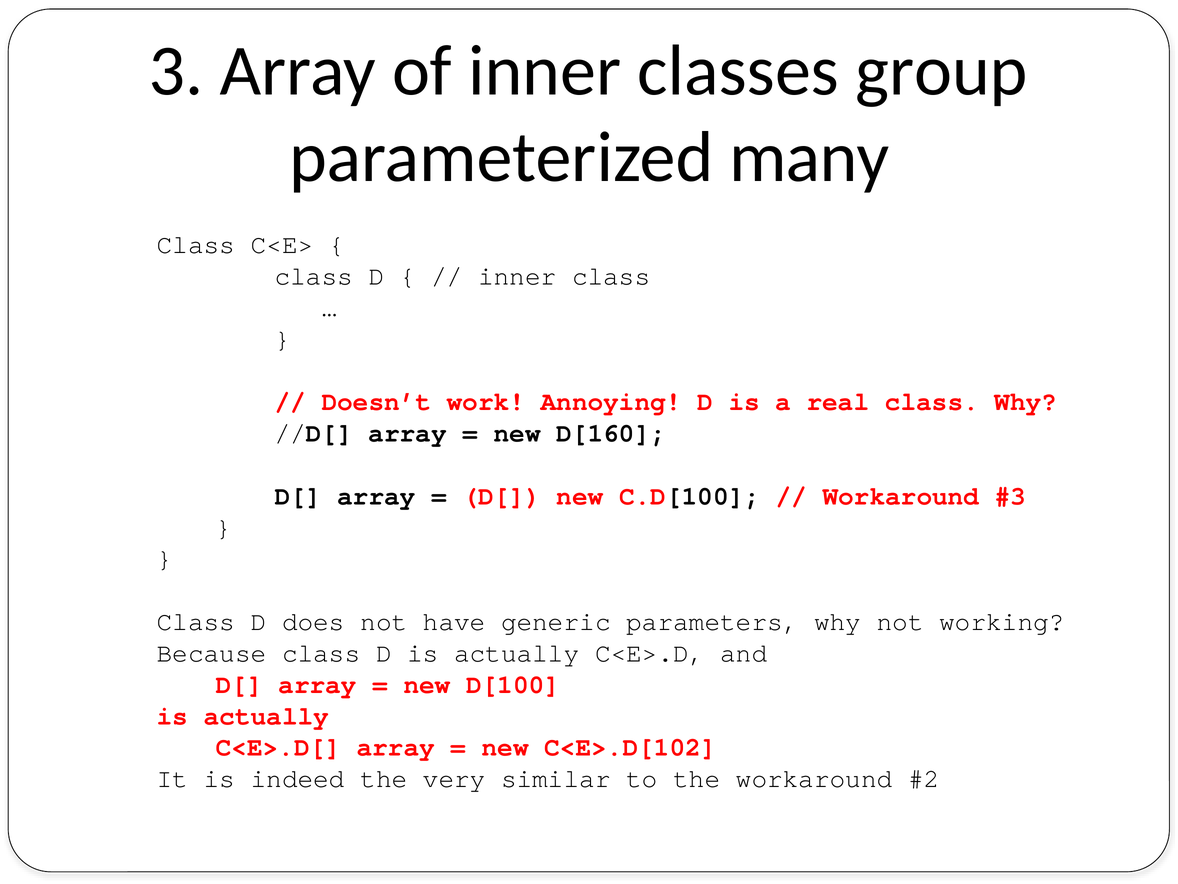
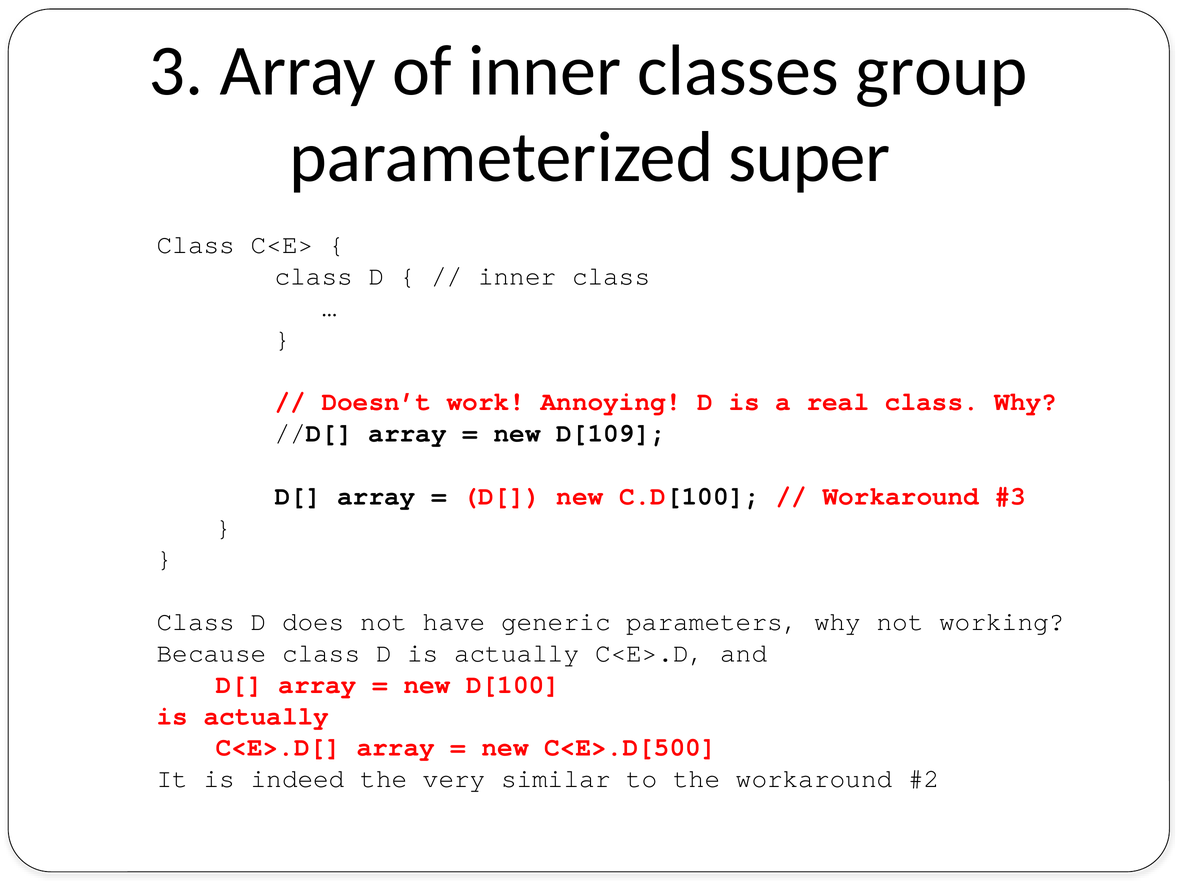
many: many -> super (809, 157)
D[160: D[160 -> D[109 (611, 433)
C<E>.D[102: C<E>.D[102 -> C<E>.D[500 (630, 747)
